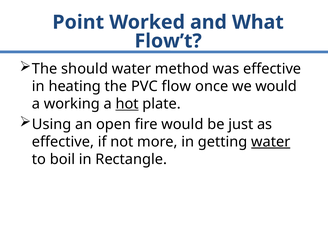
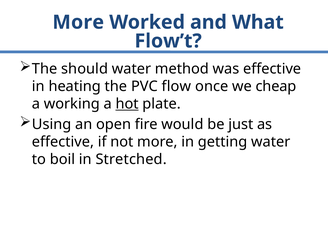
Point: Point -> More (78, 22)
we would: would -> cheap (276, 86)
water underline: present -> none (271, 142)
Rectangle: Rectangle -> Stretched (131, 159)
